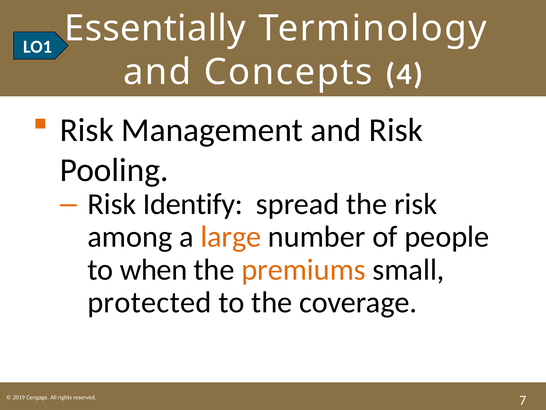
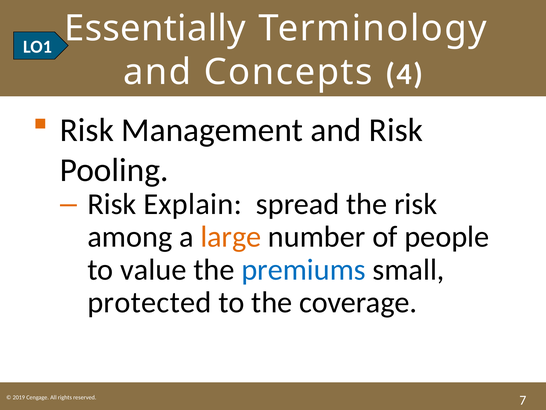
Identify: Identify -> Explain (193, 204)
when: when -> value (153, 269)
premiums colour: orange -> blue (304, 269)
